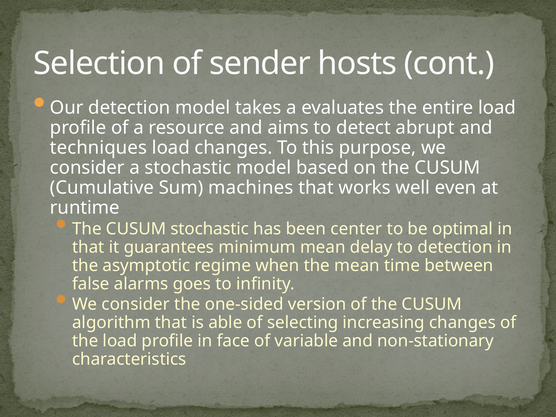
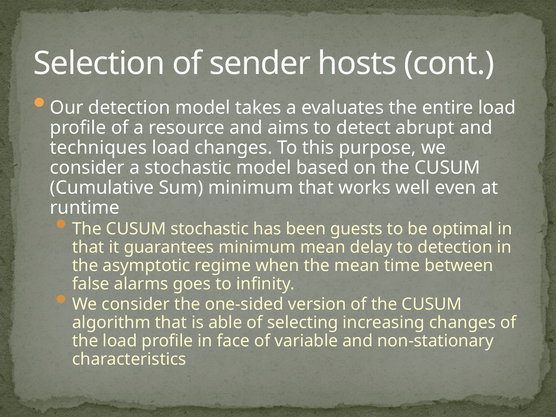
Sum machines: machines -> minimum (251, 188)
center: center -> guests (356, 229)
